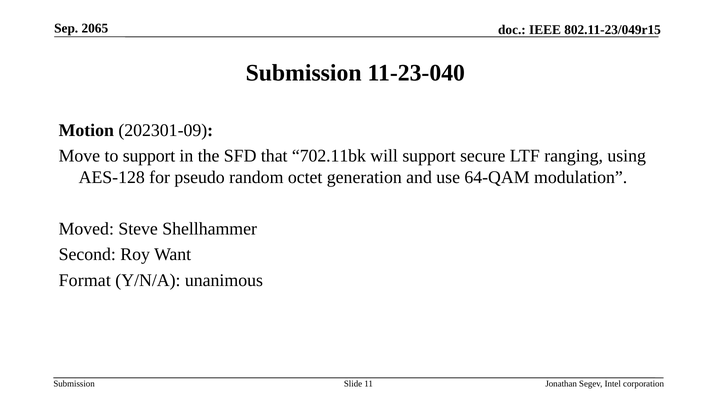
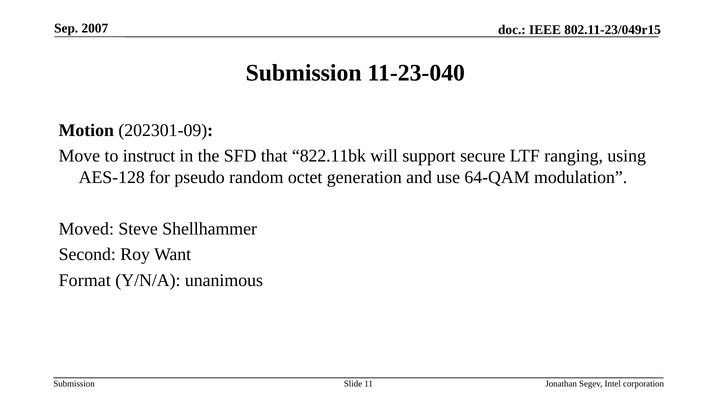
2065: 2065 -> 2007 (95, 28)
to support: support -> instruct (149, 156)
702.11bk: 702.11bk -> 822.11bk (329, 156)
